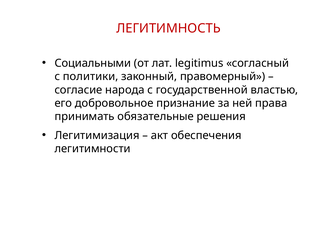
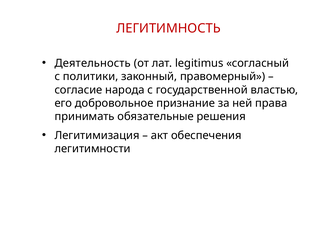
Социальными: Социальными -> Деятельность (93, 63)
